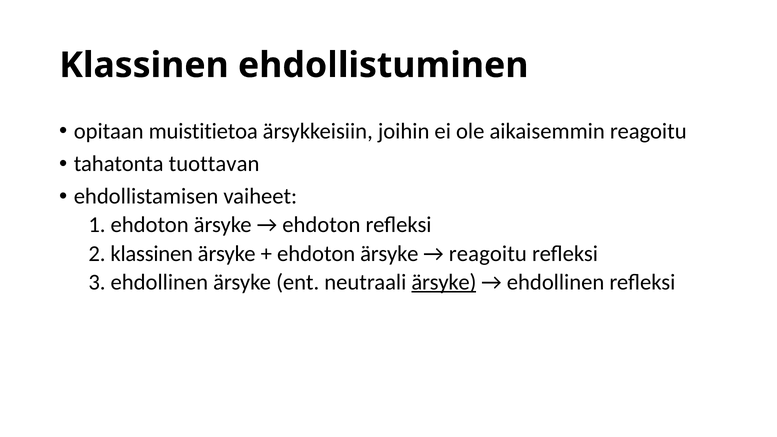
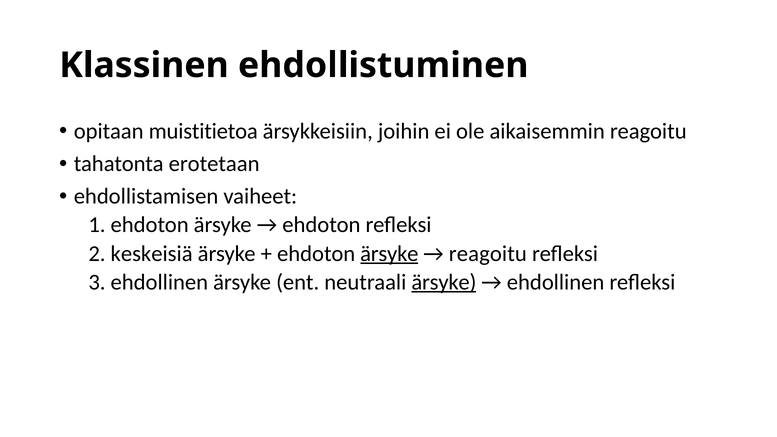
tuottavan: tuottavan -> erotetaan (214, 164)
2 klassinen: klassinen -> keskeisiä (152, 254)
ärsyke underline: none -> present (389, 254)
